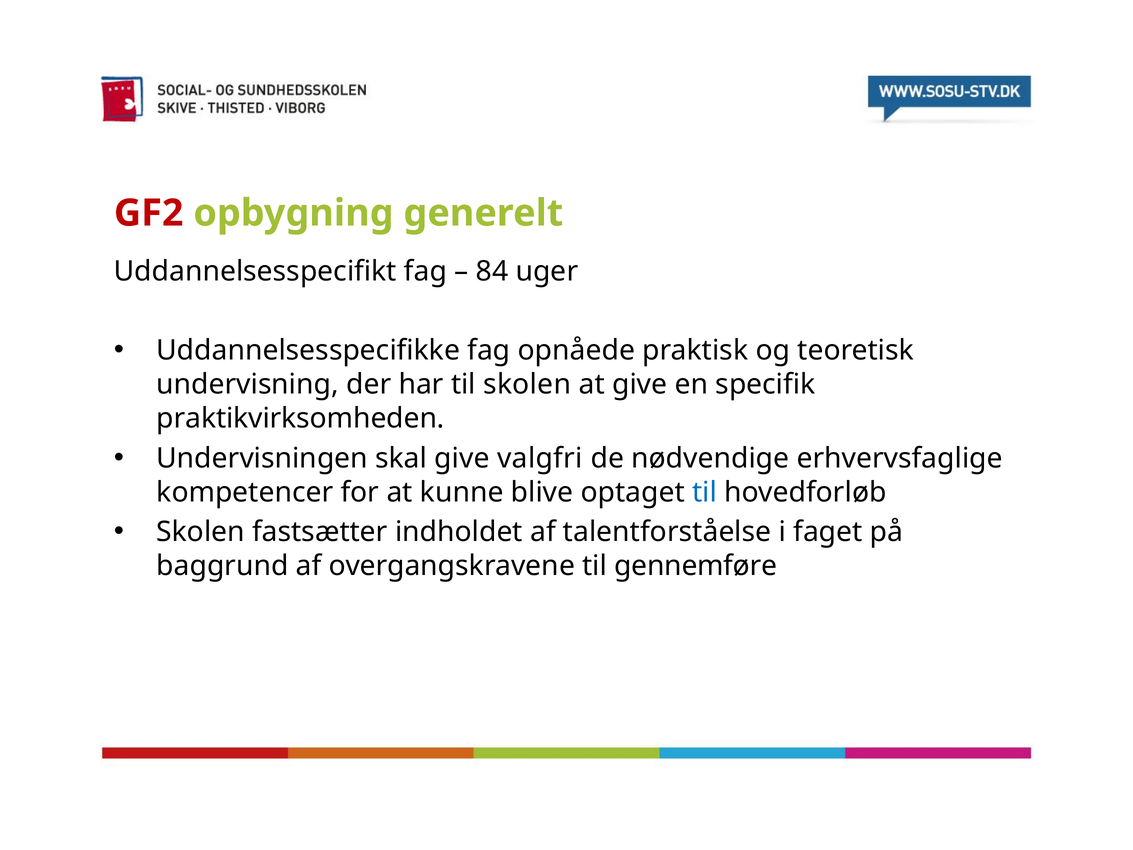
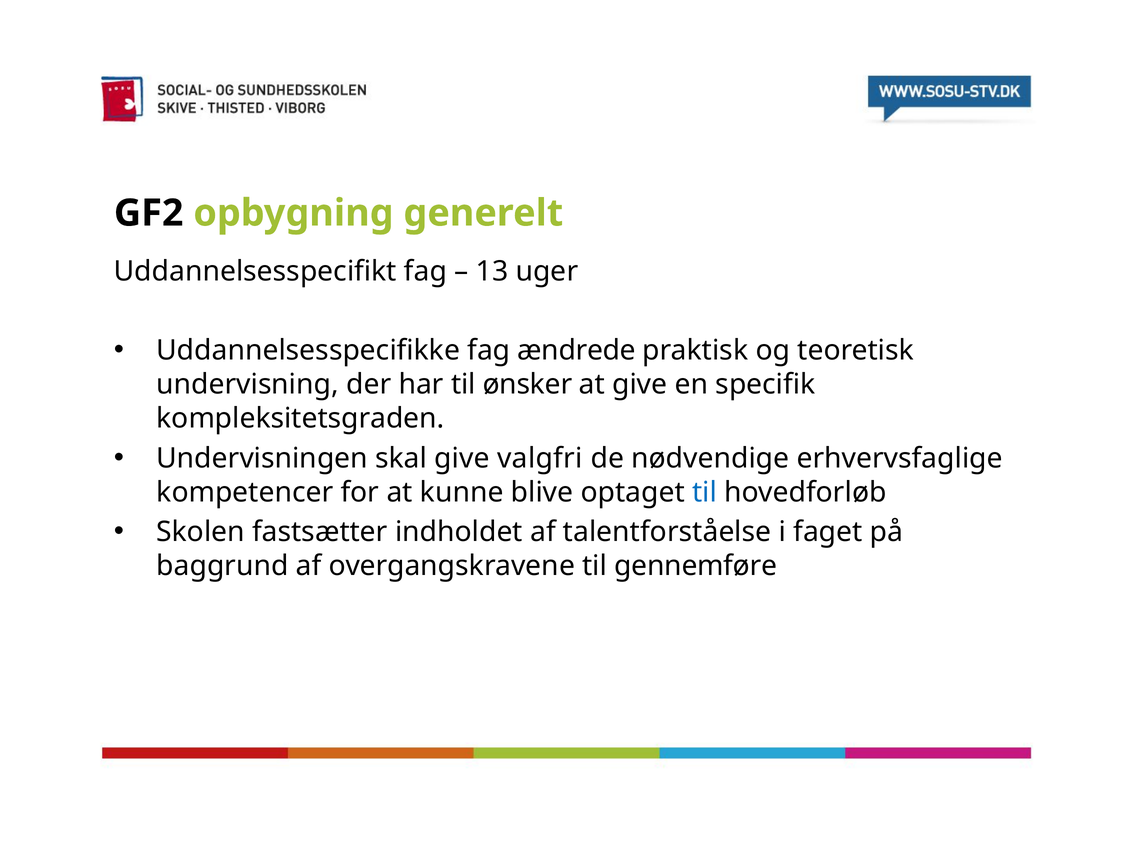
GF2 colour: red -> black (149, 213)
84: 84 -> 13 (492, 271)
opnåede: opnåede -> ændrede (577, 350)
til skolen: skolen -> ønsker (527, 384)
praktikvirksomheden: praktikvirksomheden -> kompleksitetsgraden (300, 418)
